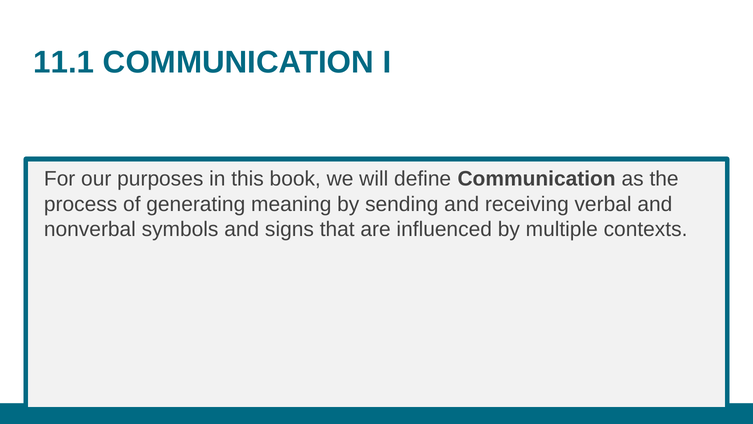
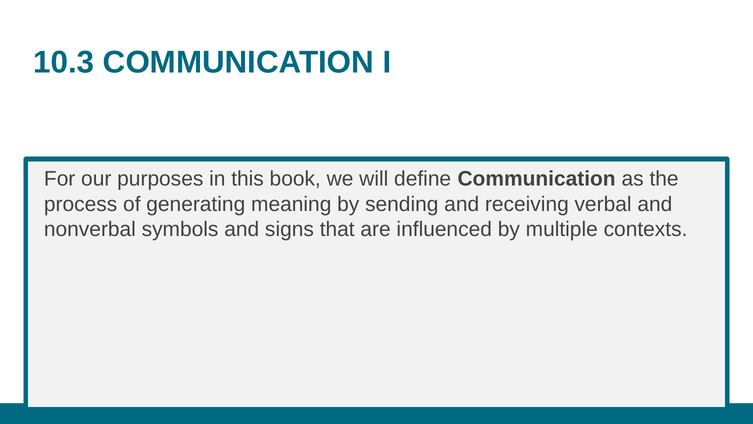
11.1: 11.1 -> 10.3 (64, 62)
